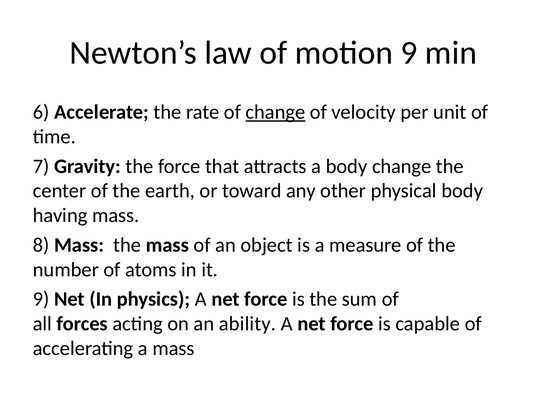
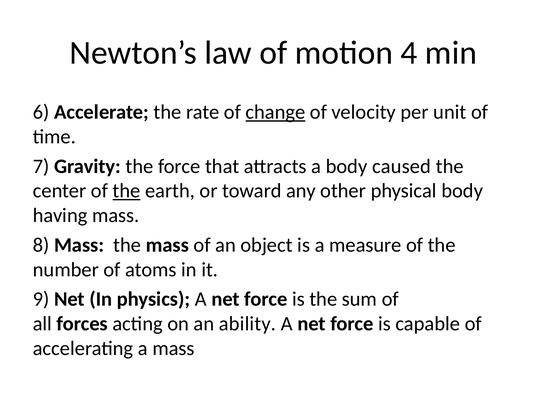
motion 9: 9 -> 4 (409, 53)
body change: change -> caused (402, 166)
the underline: none -> present (126, 191)
